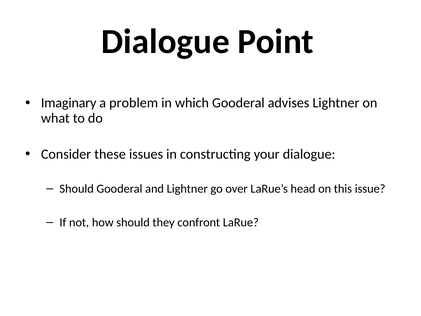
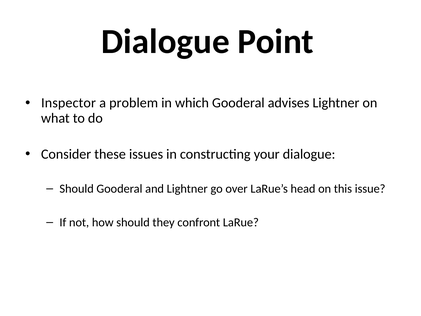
Imaginary: Imaginary -> Inspector (69, 103)
